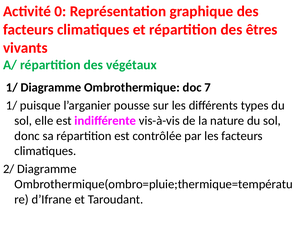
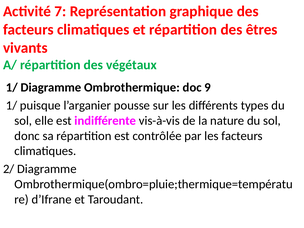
0: 0 -> 7 (60, 11)
7: 7 -> 9 (208, 88)
